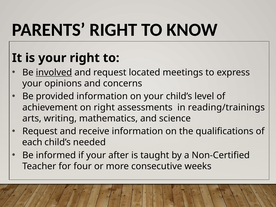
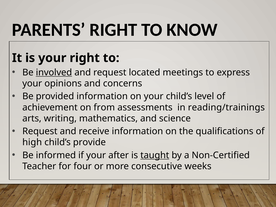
on right: right -> from (104, 107)
each: each -> high (32, 142)
needed: needed -> provide (89, 142)
taught underline: none -> present (155, 155)
